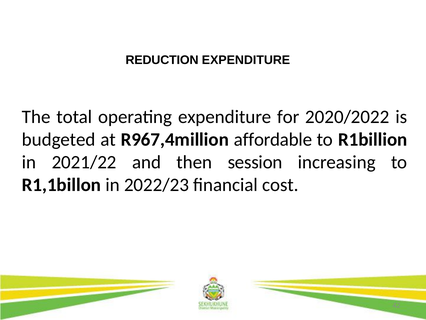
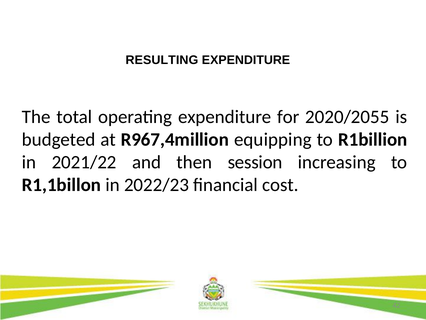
REDUCTION: REDUCTION -> RESULTING (162, 60)
2020/2022: 2020/2022 -> 2020/2055 (347, 117)
affordable: affordable -> equipping (273, 139)
